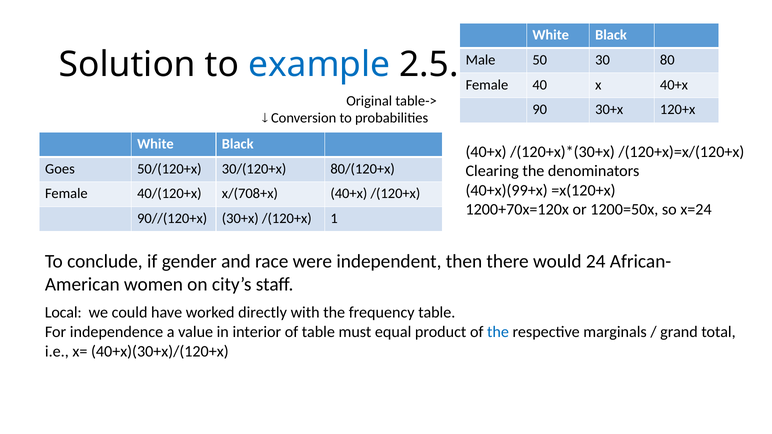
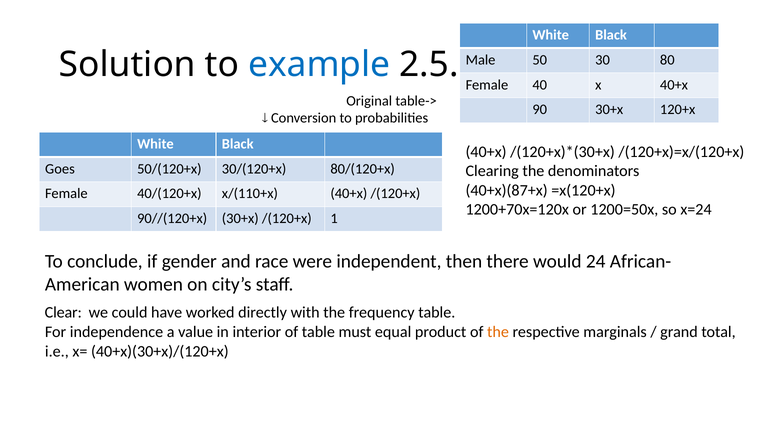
40+x)(99+x: 40+x)(99+x -> 40+x)(87+x (507, 190)
x/(708+x: x/(708+x -> x/(110+x (250, 194)
Local: Local -> Clear (63, 313)
the colour: blue -> orange (498, 332)
